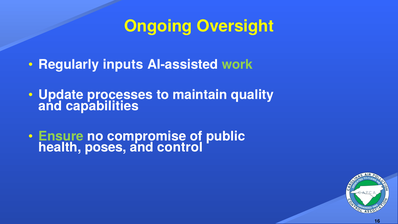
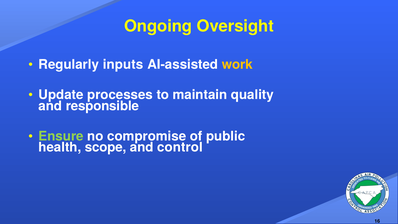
work colour: light green -> yellow (237, 64)
capabilities: capabilities -> responsible (102, 106)
poses: poses -> scope (106, 147)
